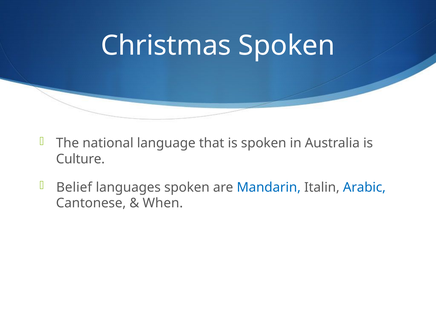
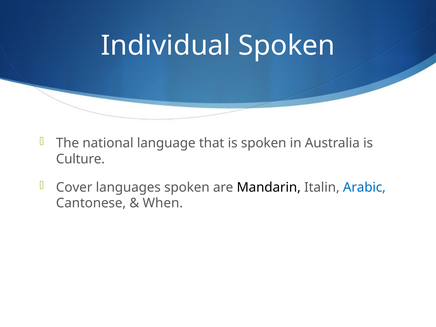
Christmas: Christmas -> Individual (166, 46)
Belief: Belief -> Cover (74, 187)
Mandarin colour: blue -> black (269, 187)
